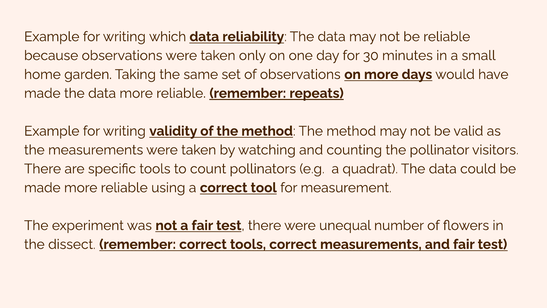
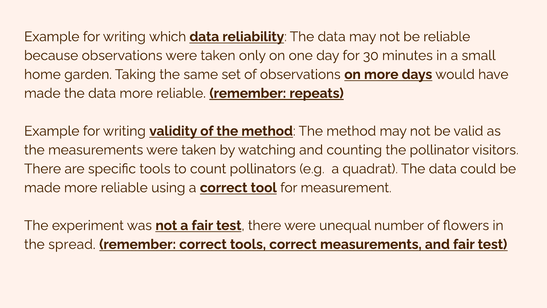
dissect: dissect -> spread (72, 244)
